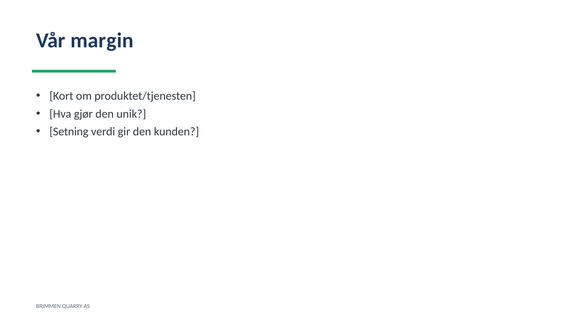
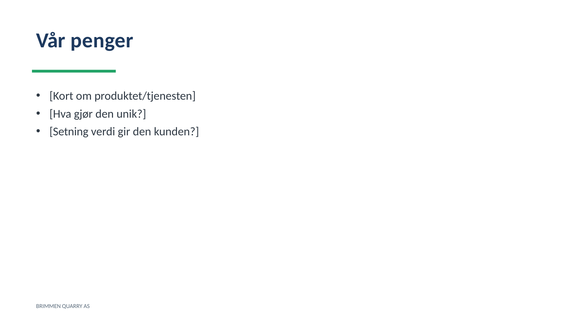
margin: margin -> penger (102, 41)
